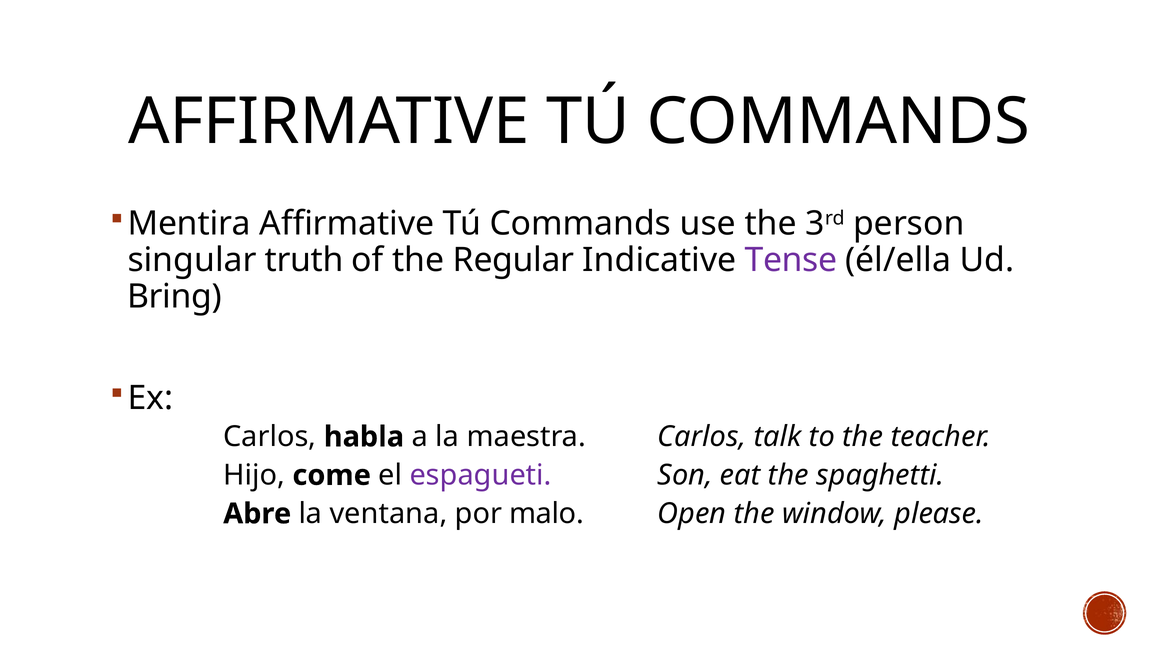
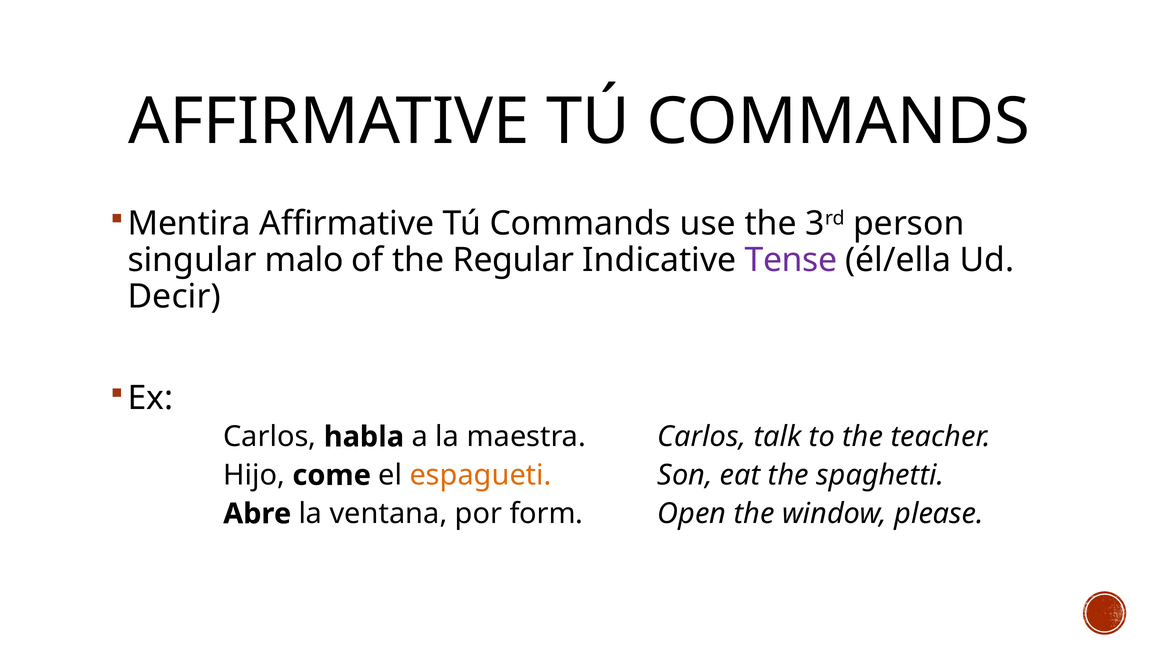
truth: truth -> malo (304, 260)
Bring: Bring -> Decir (174, 297)
espagueti colour: purple -> orange (481, 476)
malo: malo -> form (546, 514)
